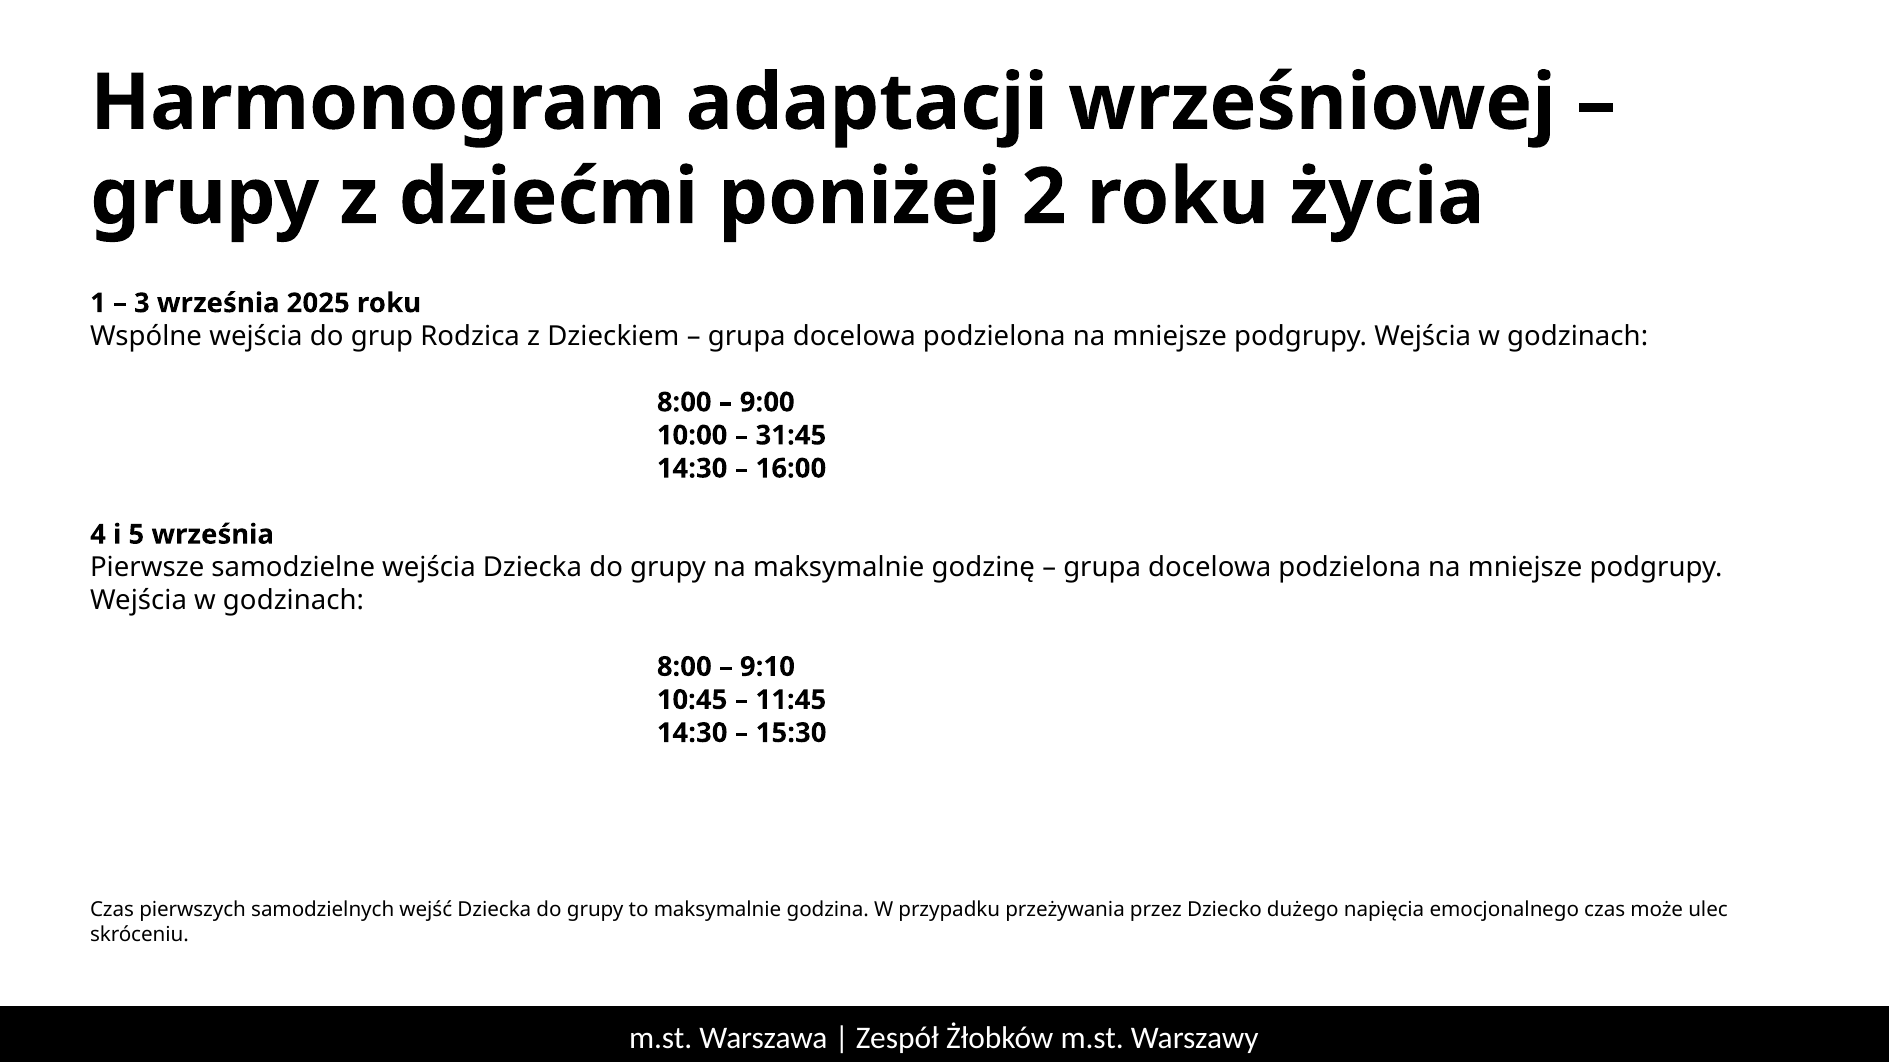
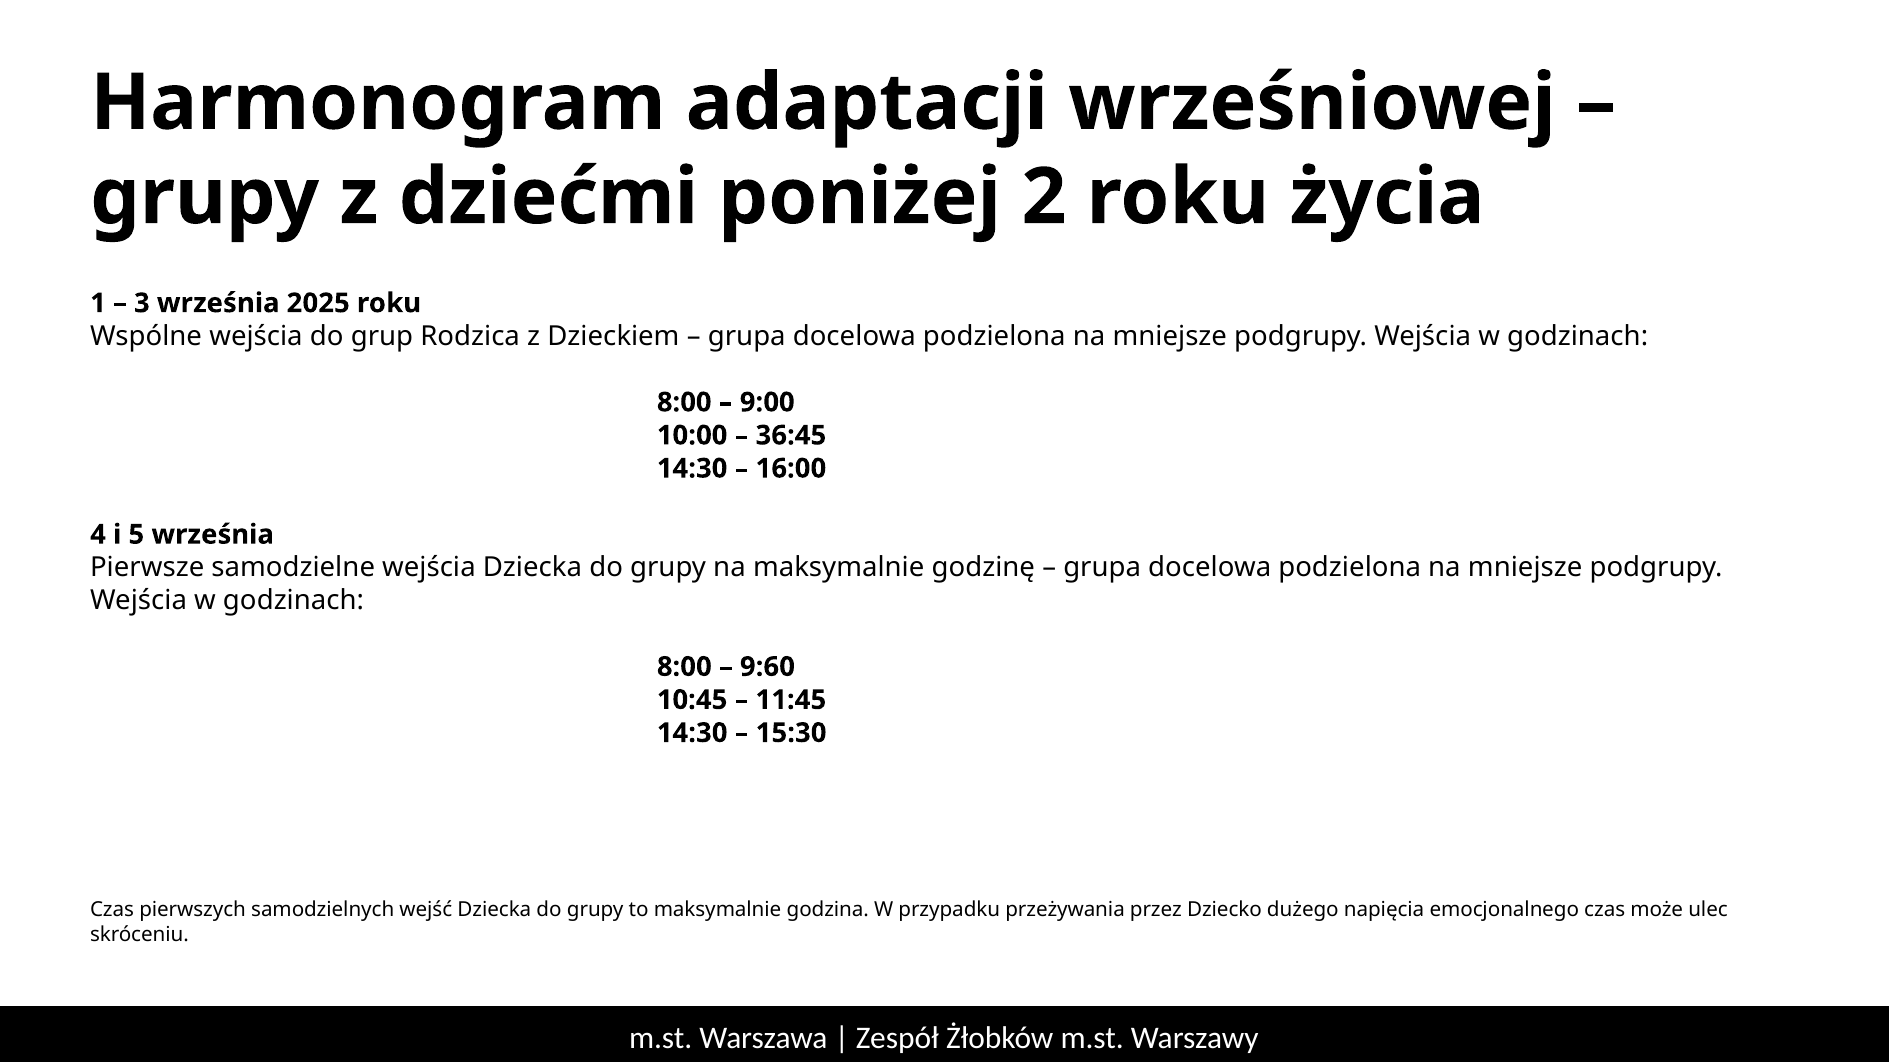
31:45: 31:45 -> 36:45 (791, 436)
9:10: 9:10 -> 9:60 (767, 667)
